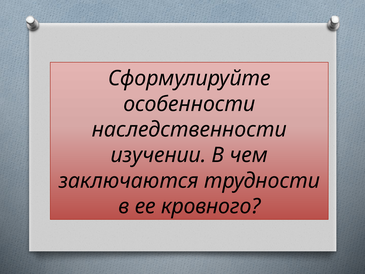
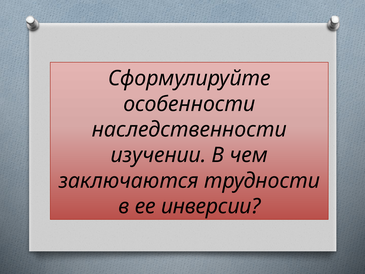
кровного: кровного -> инверсии (211, 206)
